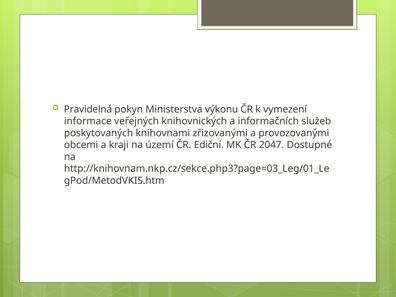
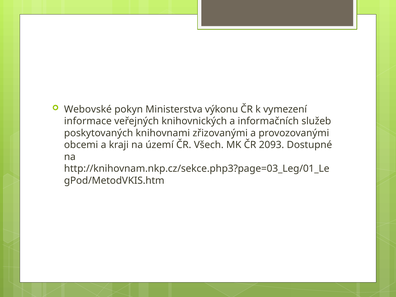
Pravidelná: Pravidelná -> Webovské (88, 109)
Ediční: Ediční -> Všech (209, 145)
2047: 2047 -> 2093 (272, 145)
